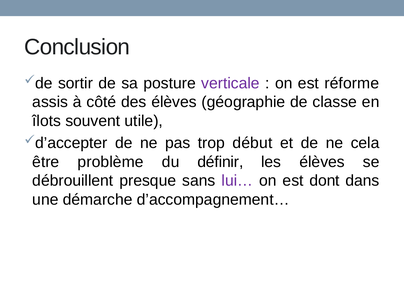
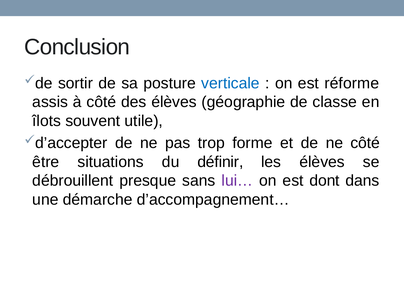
verticale colour: purple -> blue (231, 83)
début: début -> forme (253, 143)
ne cela: cela -> côté (365, 143)
problème: problème -> situations (111, 162)
